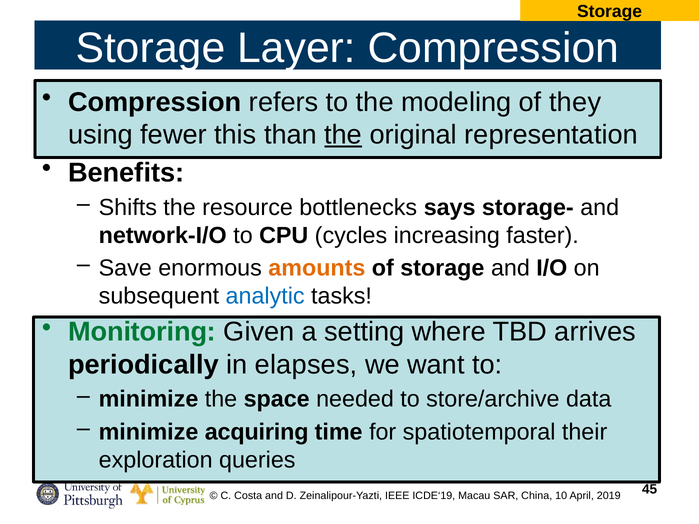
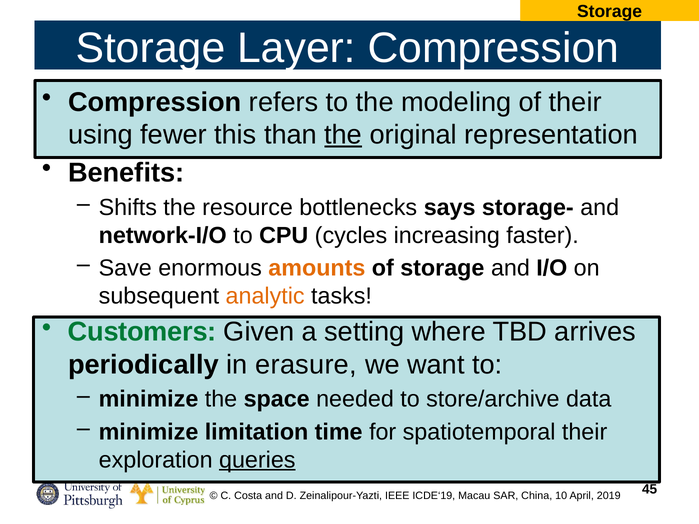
of they: they -> their (575, 102)
analytic colour: blue -> orange (265, 296)
Monitoring: Monitoring -> Customers (142, 332)
elapses: elapses -> erasure (306, 365)
acquiring: acquiring -> limitation (257, 432)
queries underline: none -> present (257, 460)
